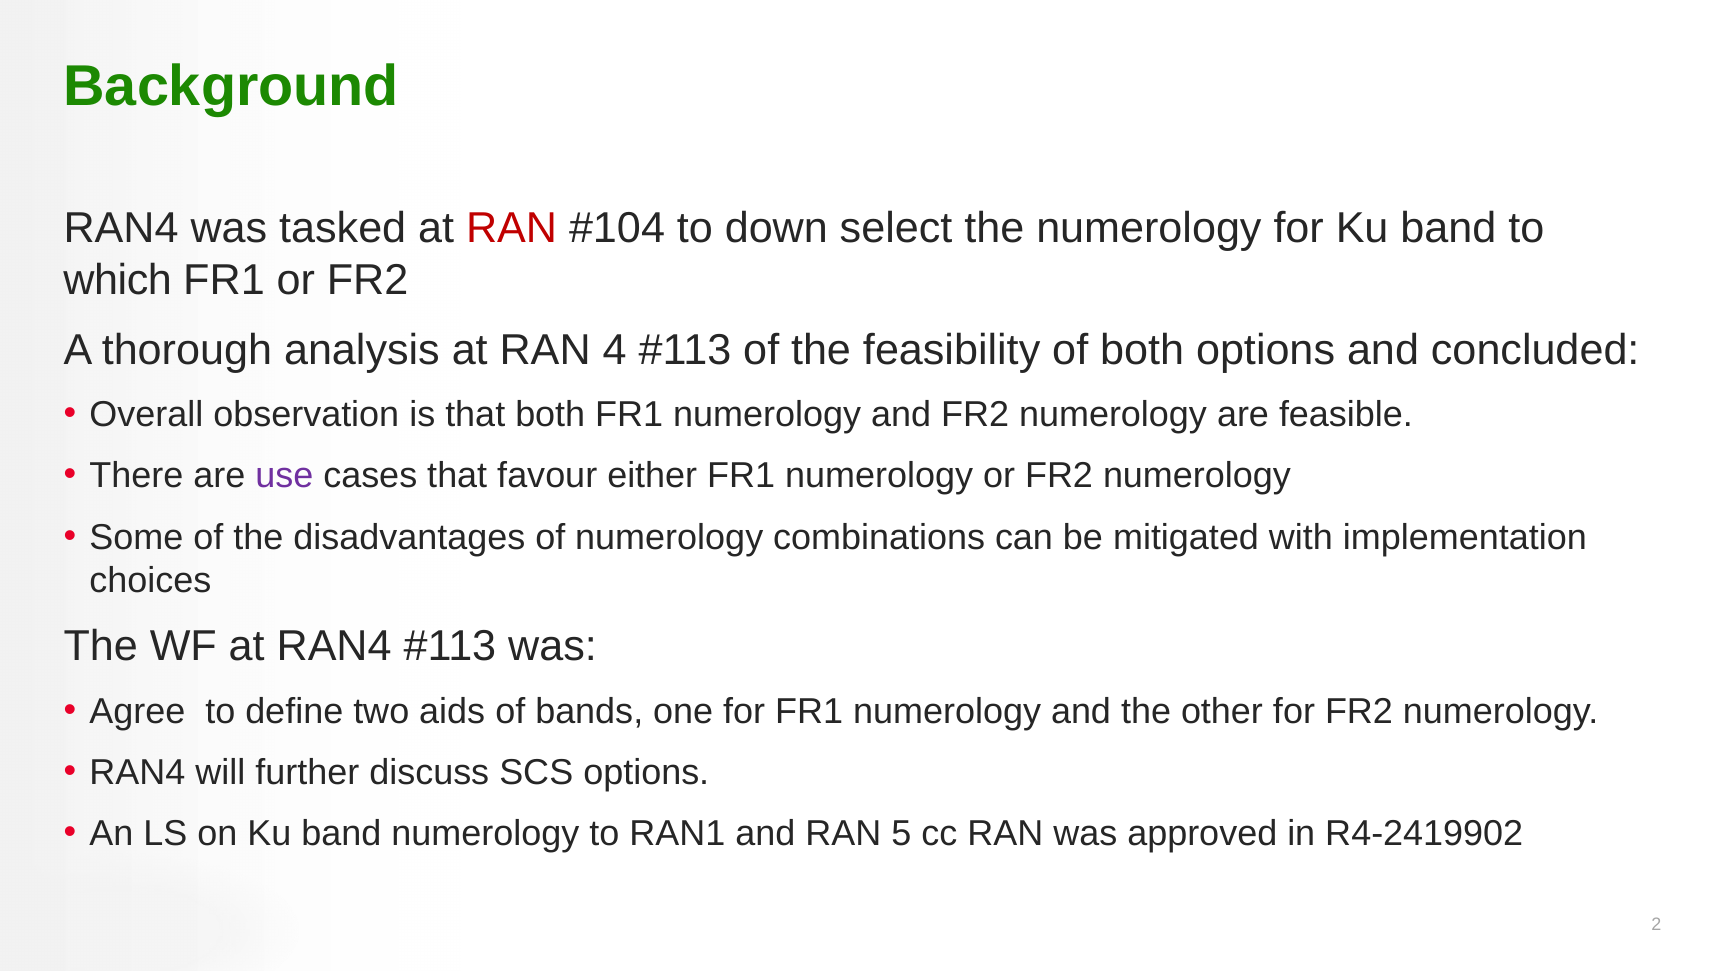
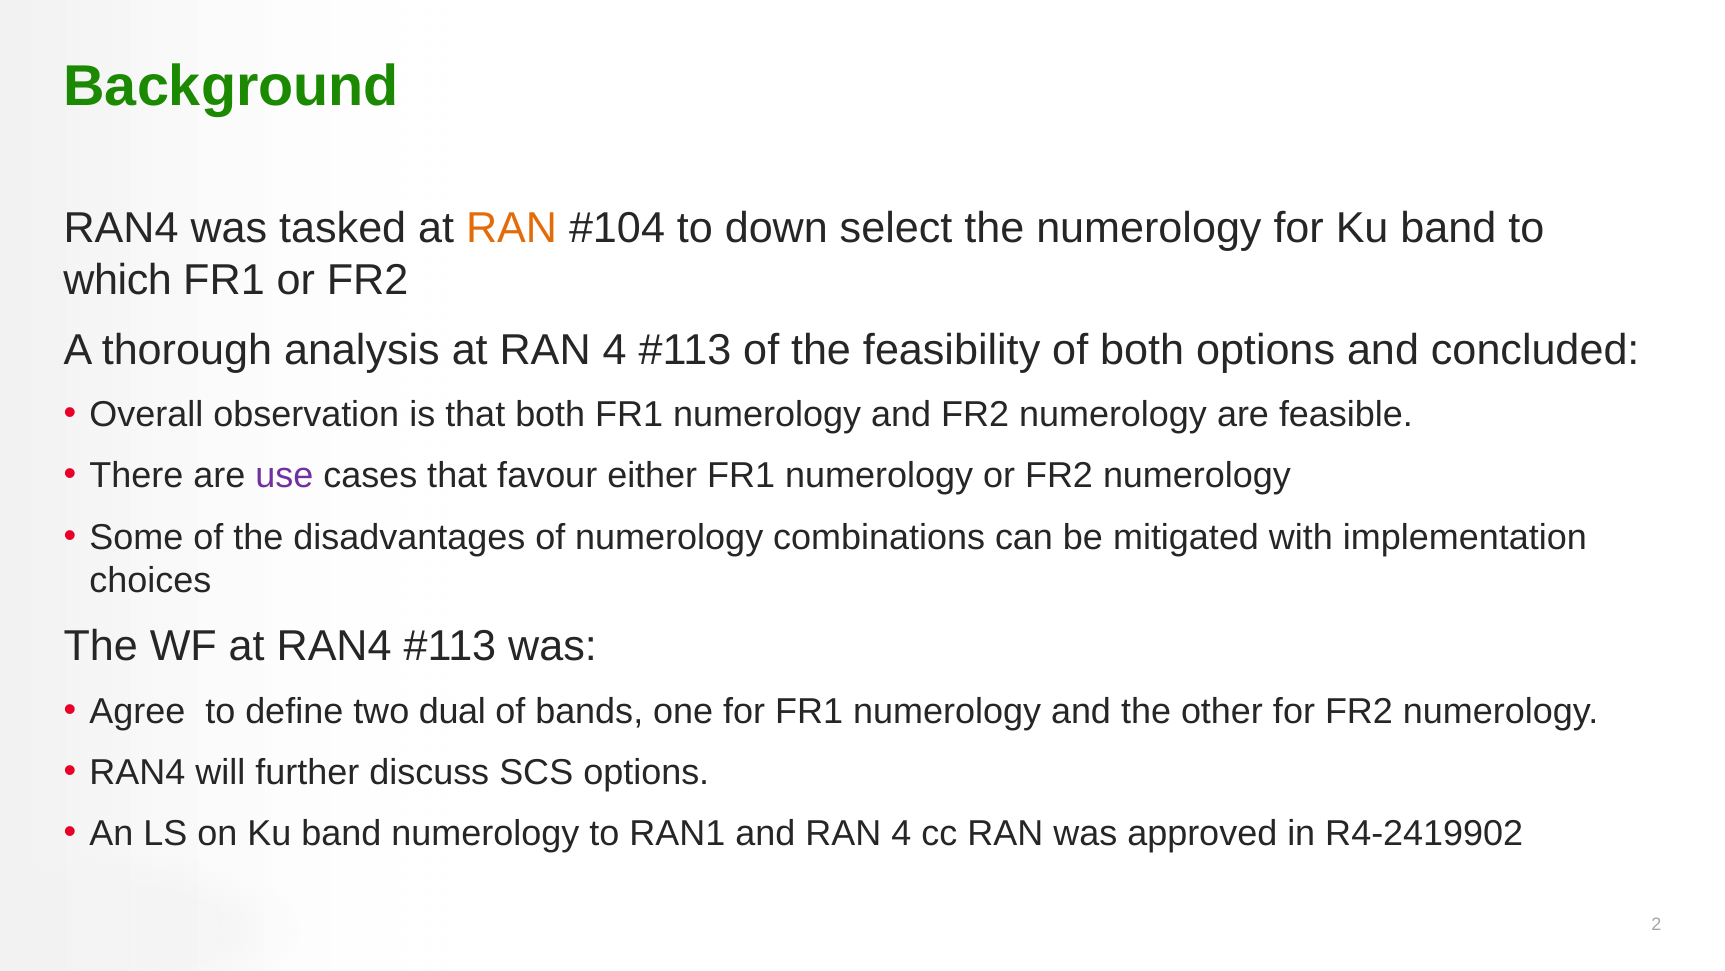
RAN colour: red -> orange (512, 228)
aids: aids -> dual (452, 711)
and RAN 5: 5 -> 4 (901, 833)
